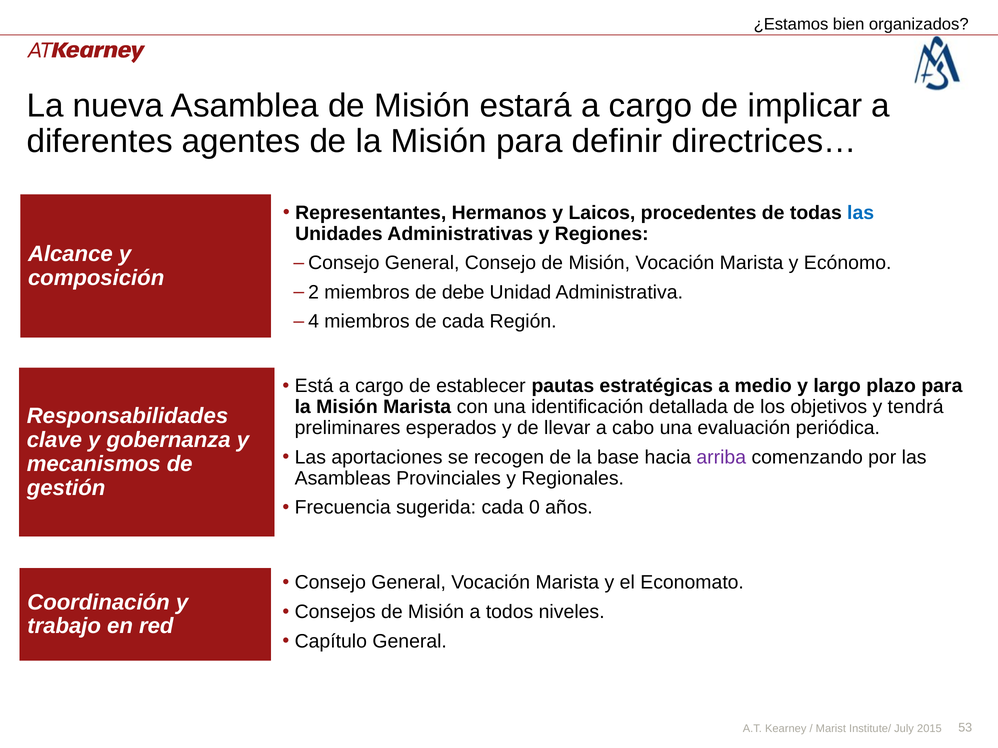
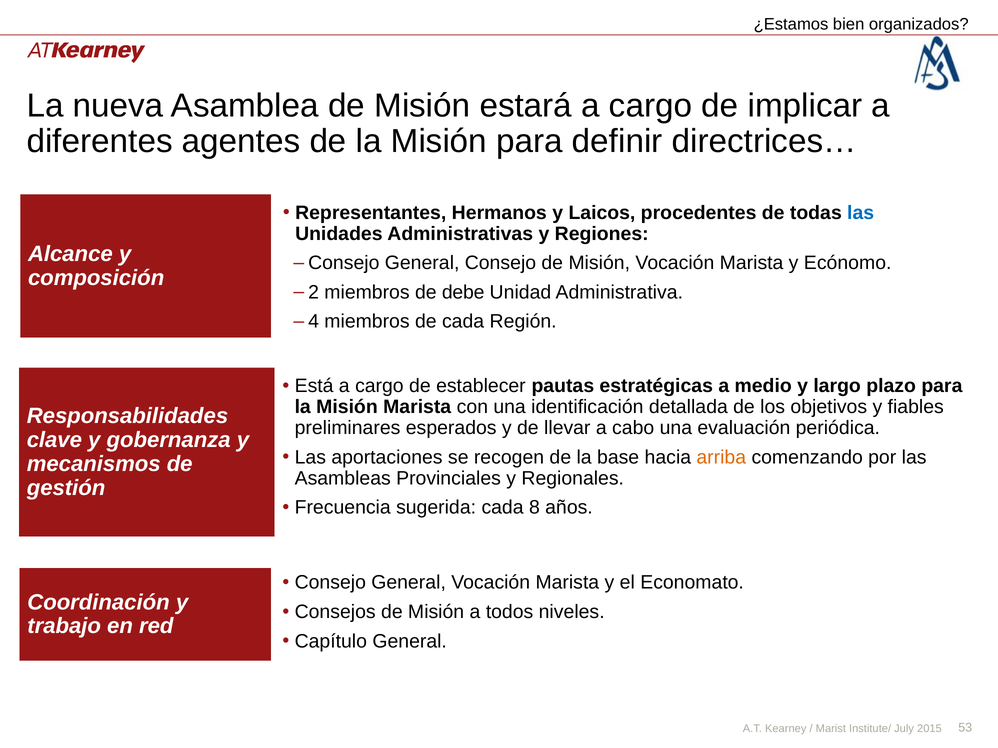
tendrá: tendrá -> fiables (916, 407)
arriba colour: purple -> orange (721, 458)
0: 0 -> 8 (534, 508)
